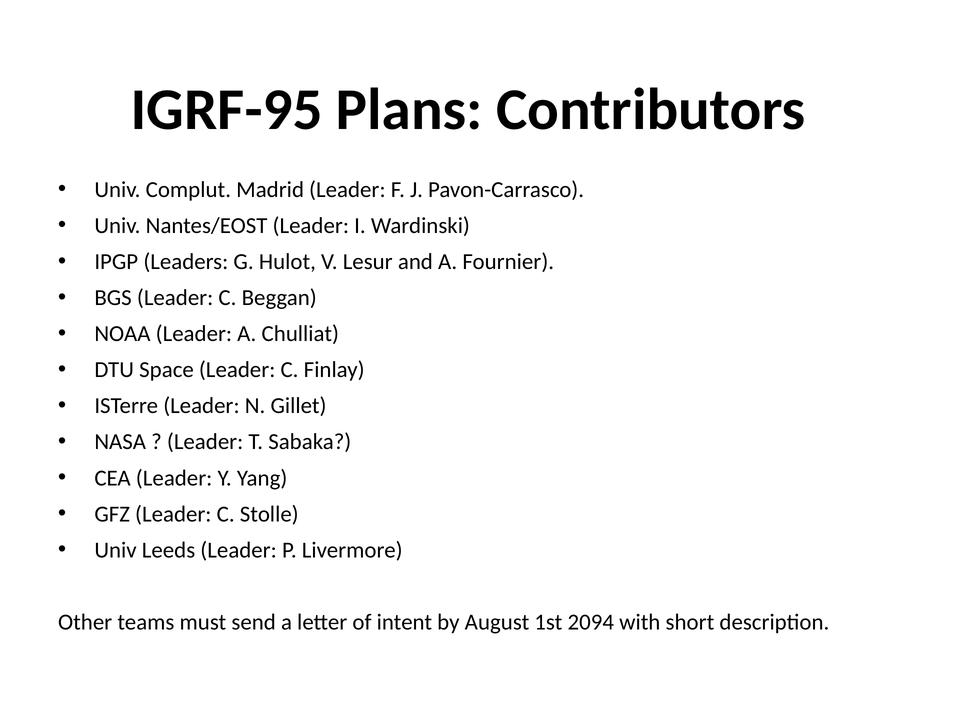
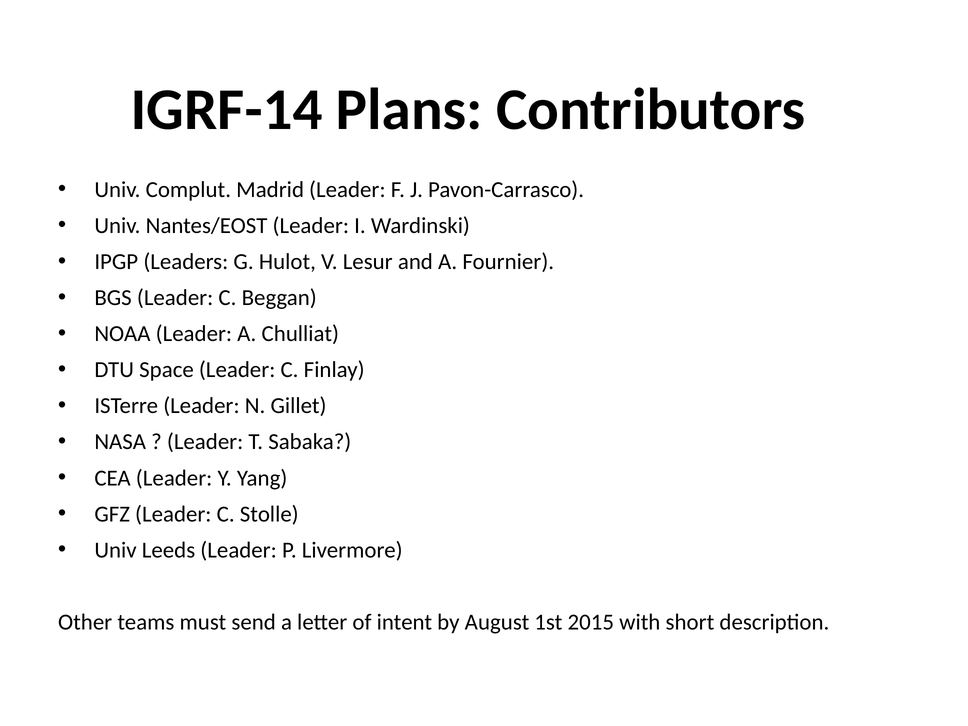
IGRF-95: IGRF-95 -> IGRF-14 (227, 110)
2094: 2094 -> 2015 (591, 622)
